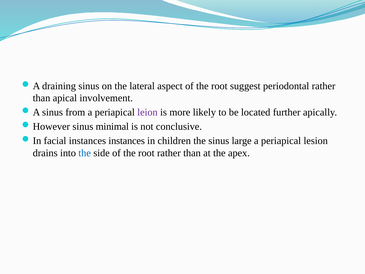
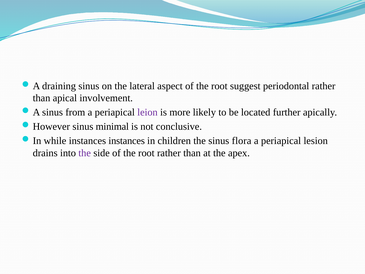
facial: facial -> while (55, 141)
large: large -> flora (242, 141)
the colour: blue -> purple (85, 153)
